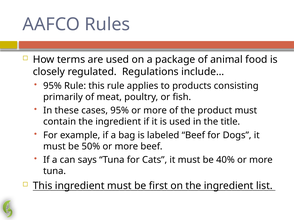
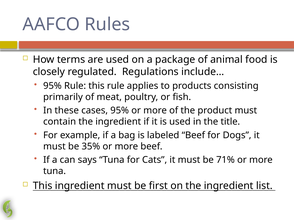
50%: 50% -> 35% (91, 147)
40%: 40% -> 71% (225, 160)
